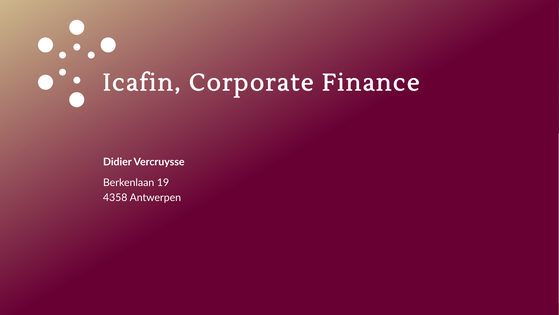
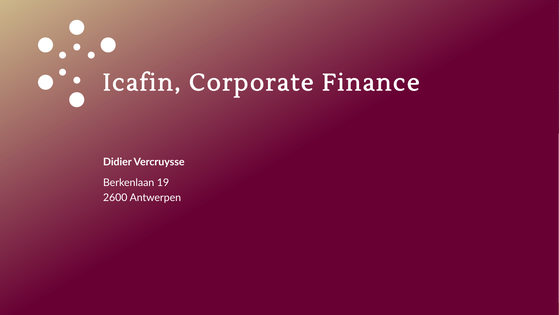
4358: 4358 -> 2600 (115, 197)
